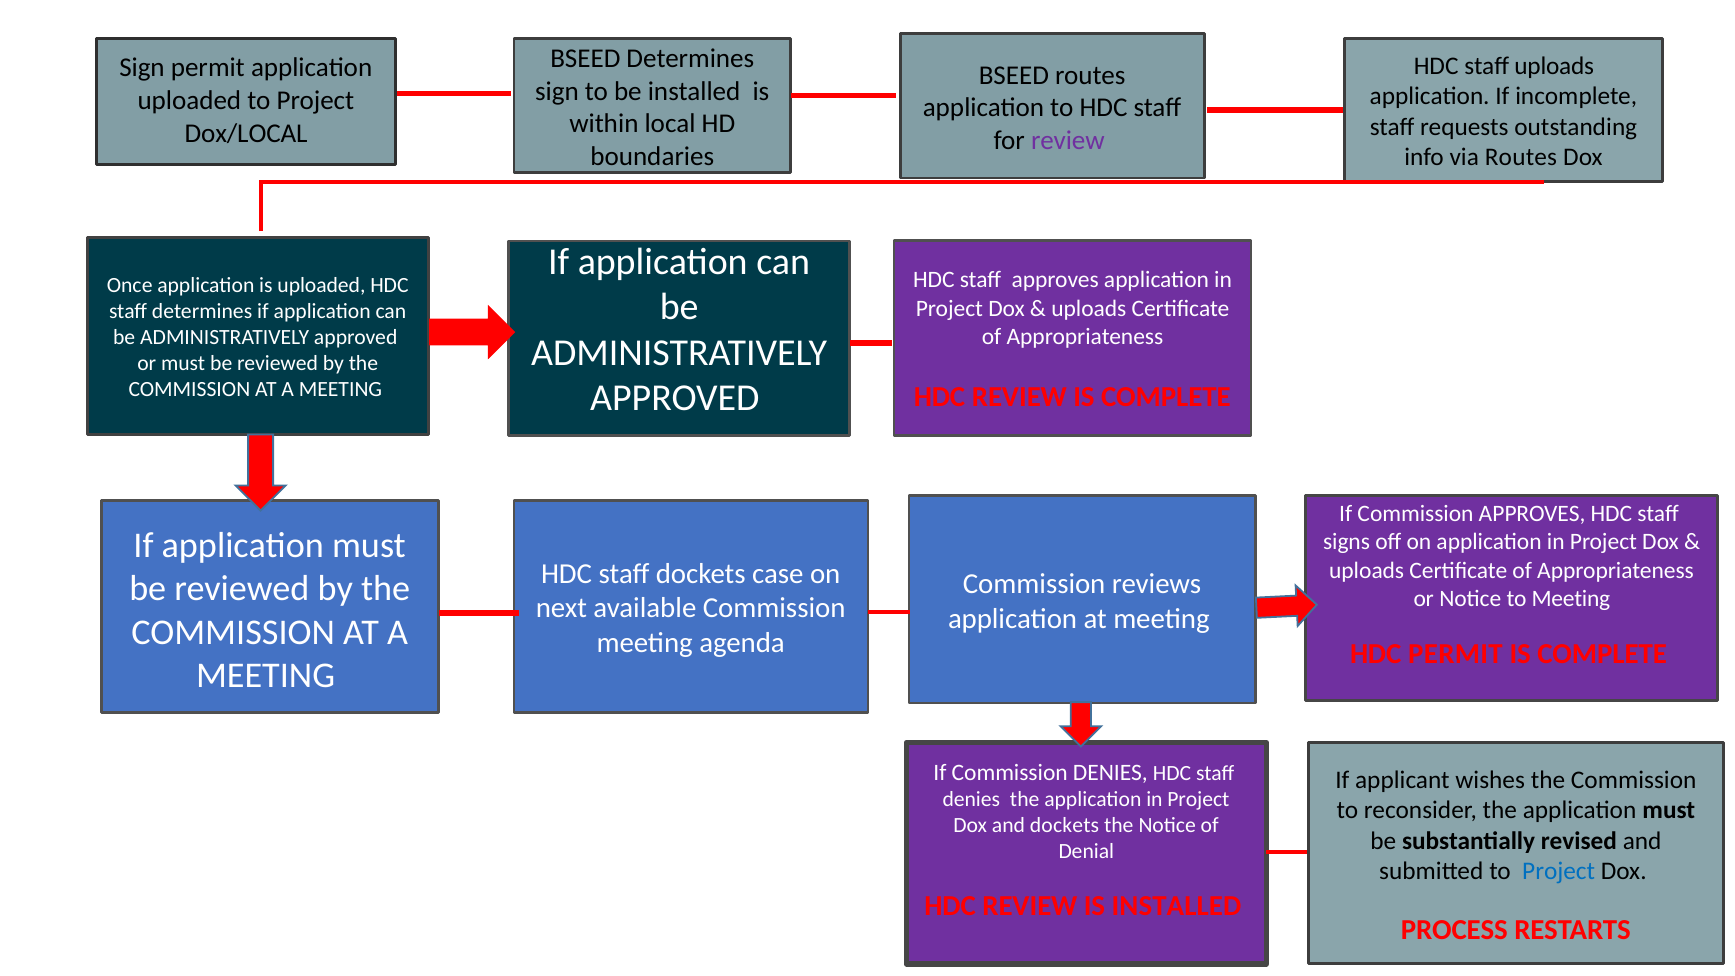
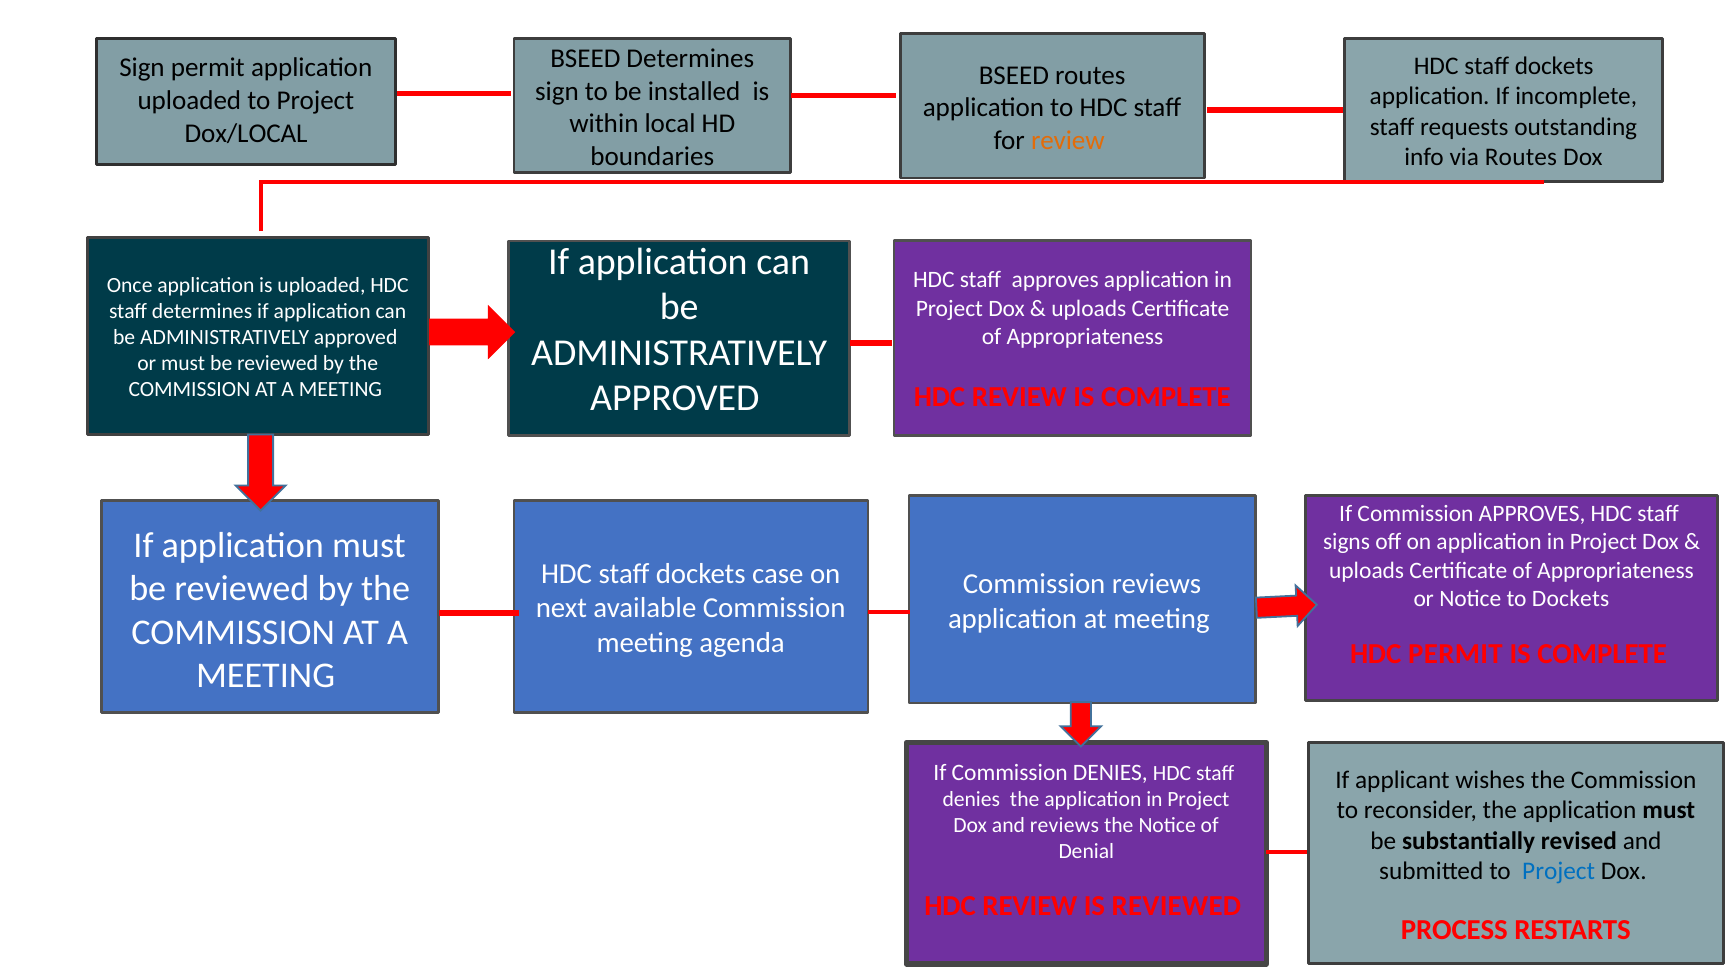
uploads: uploads -> dockets (1554, 66)
review colour: purple -> orange (1068, 140)
to Meeting: Meeting -> Dockets (1571, 599)
and dockets: dockets -> reviews (1064, 825)
IS INSTALLED: INSTALLED -> REVIEWED (1176, 906)
